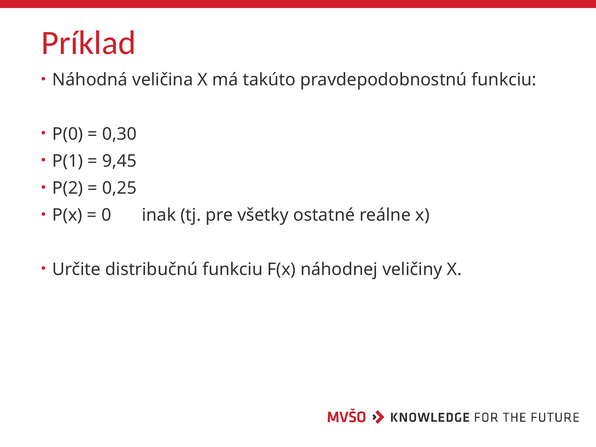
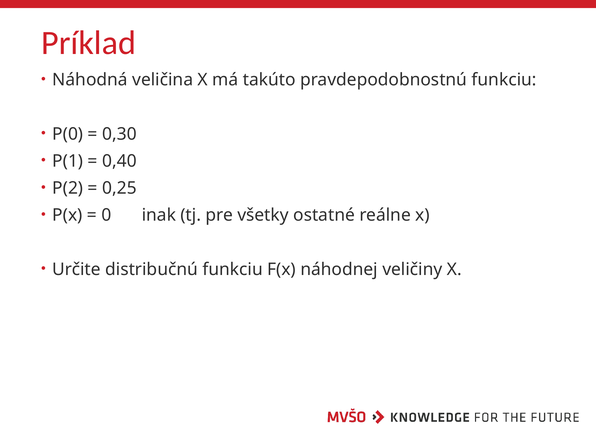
9,45: 9,45 -> 0,40 (119, 161)
